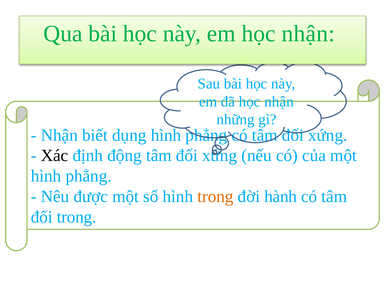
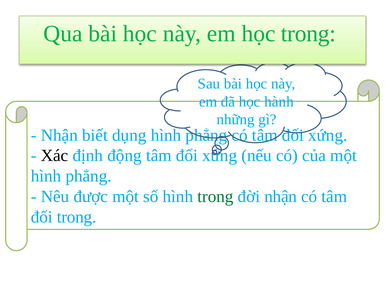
em học nhận: nhận -> trong (308, 34)
đã học nhận: nhận -> hành (279, 102)
trong colour: orange -> green (215, 197)
đời hành: hành -> nhận (281, 197)
